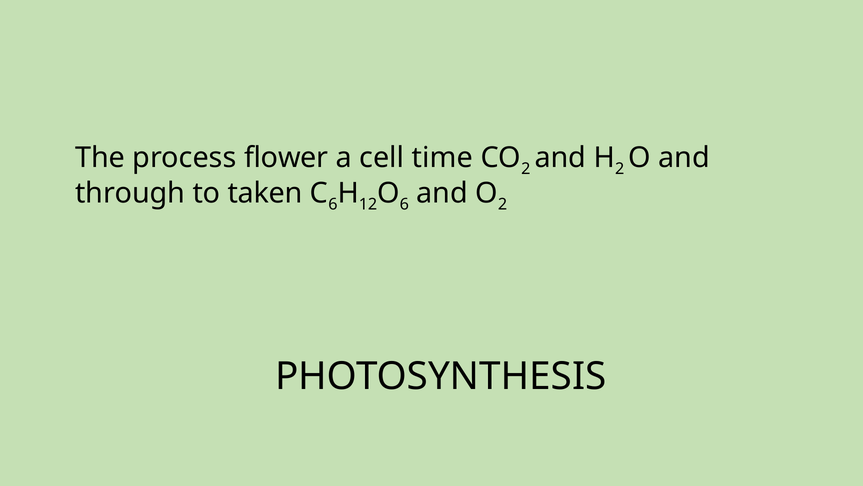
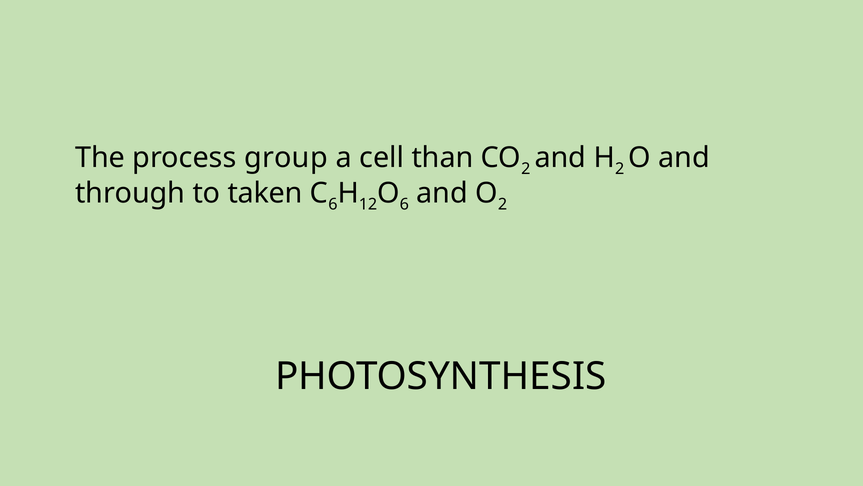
flower: flower -> group (286, 158)
time: time -> than (443, 158)
